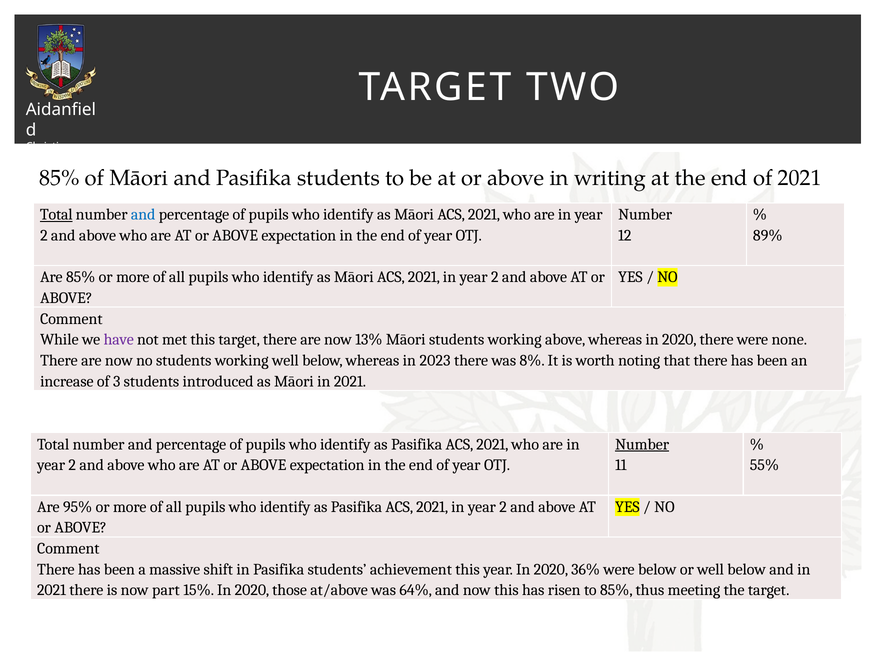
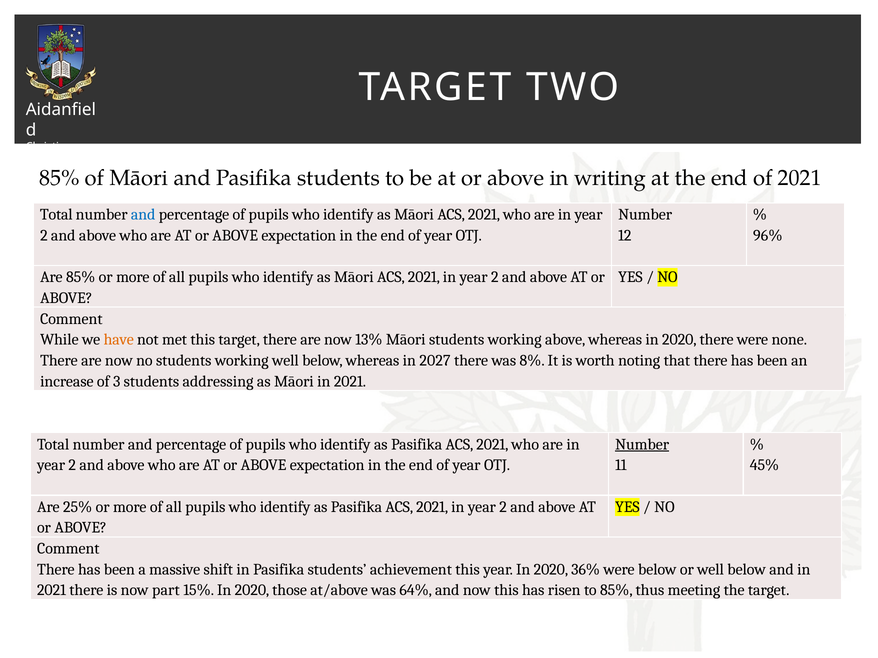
Total underline: present -> none (56, 215)
89%: 89% -> 96% (768, 236)
have colour: purple -> orange (119, 340)
2023: 2023 -> 2027 (435, 361)
introduced: introduced -> addressing (218, 382)
55%: 55% -> 45% (764, 466)
95%: 95% -> 25% (78, 507)
